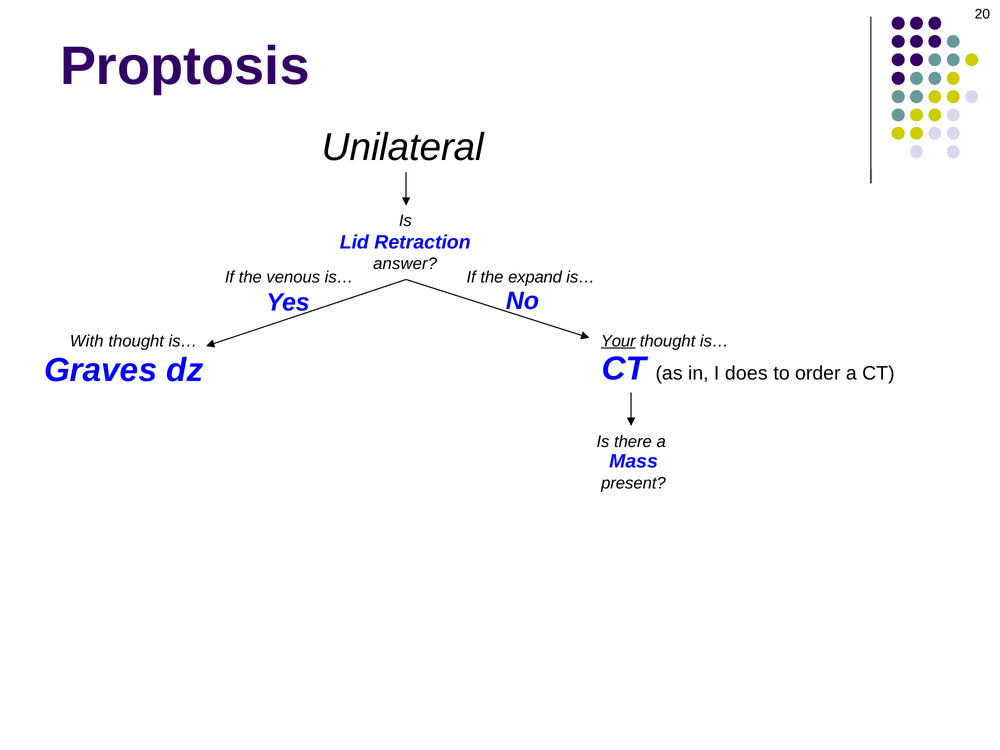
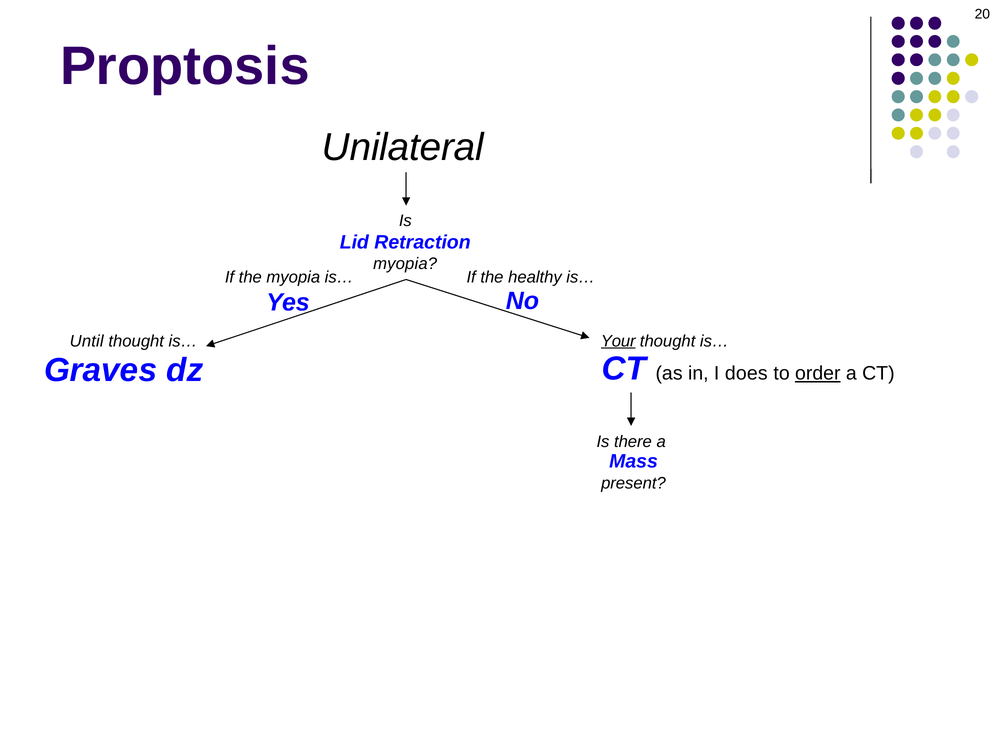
answer: answer -> myopia (405, 264)
the venous: venous -> myopia (293, 277)
expand: expand -> healthy (535, 277)
With: With -> Until (87, 341)
order underline: none -> present (818, 373)
